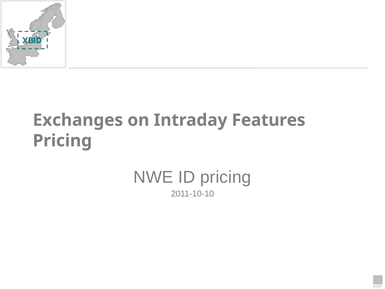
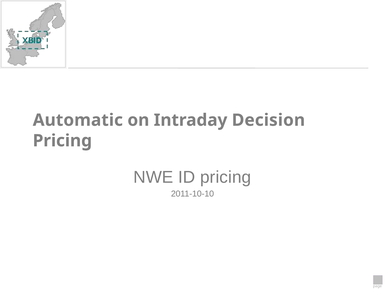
Exchanges: Exchanges -> Automatic (78, 120)
Features: Features -> Decision (268, 120)
